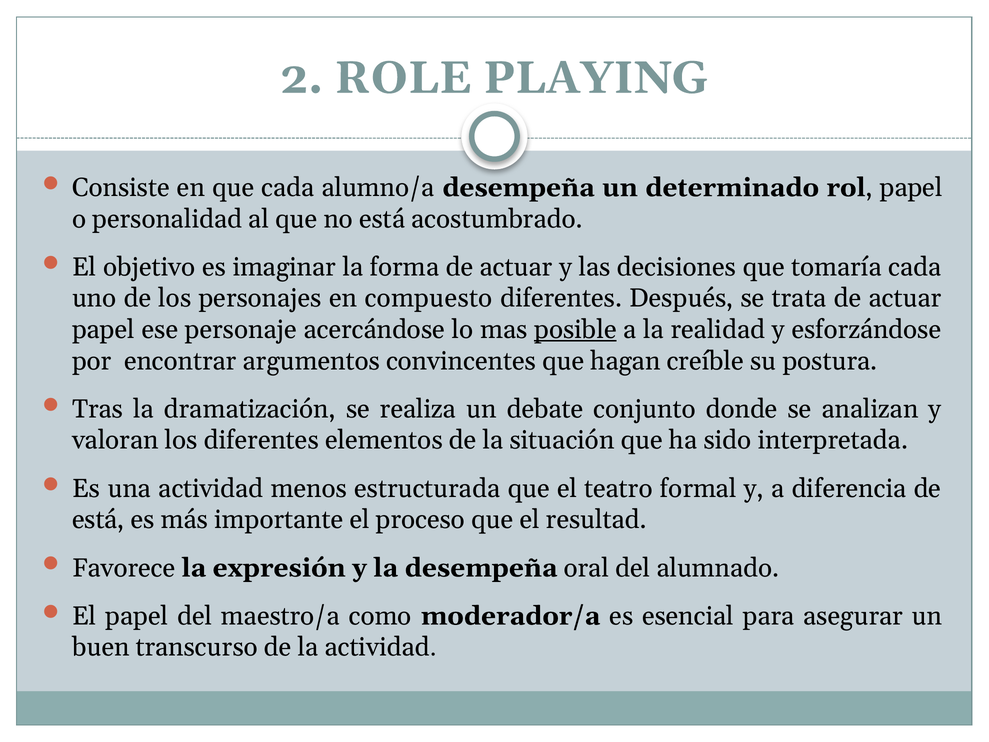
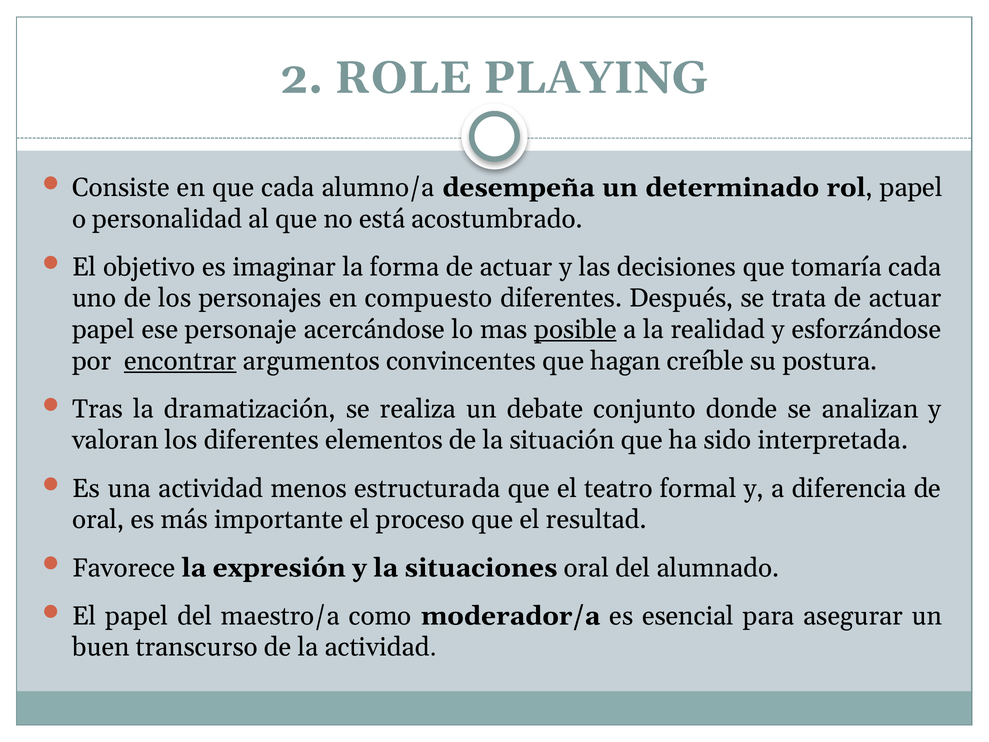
encontrar underline: none -> present (180, 361)
está: está -> oral (98, 520)
la desempeña: desempeña -> situaciones (481, 568)
